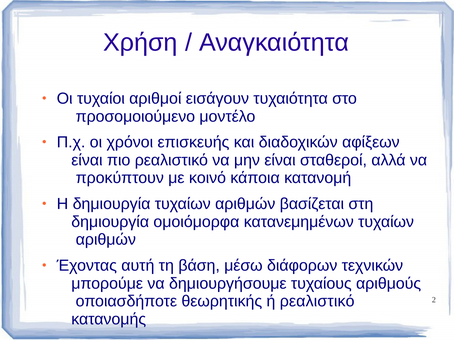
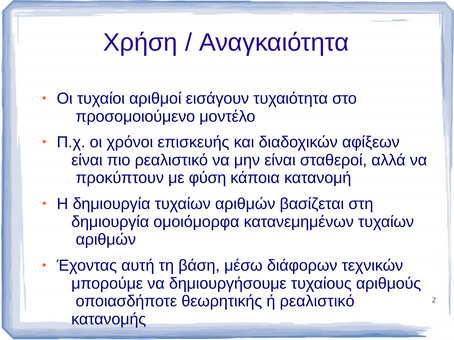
κοινό: κοινό -> φύση (208, 178)
